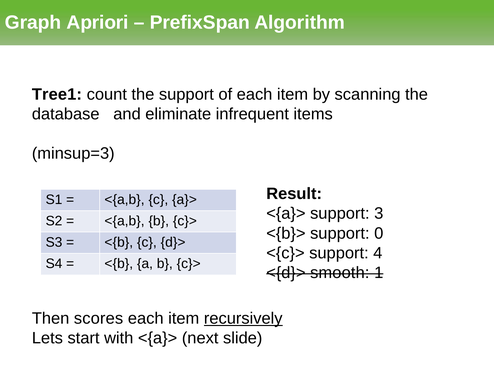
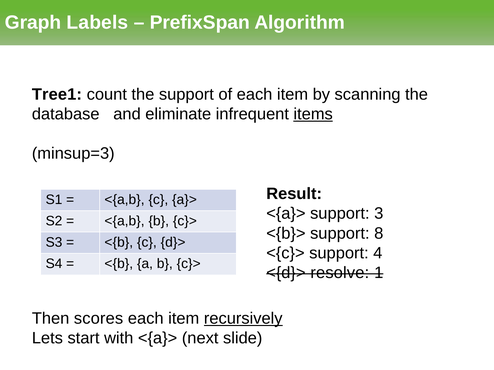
Apriori: Apriori -> Labels (97, 23)
items underline: none -> present (313, 114)
0: 0 -> 8 (379, 234)
smooth: smooth -> resolve (340, 273)
